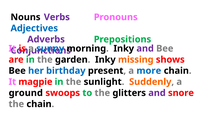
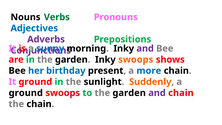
Verbs colour: purple -> green (57, 17)
Inky missing: missing -> swoops (136, 60)
It magpie: magpie -> ground (35, 82)
to the glitters: glitters -> garden (129, 93)
and snore: snore -> chain (181, 93)
